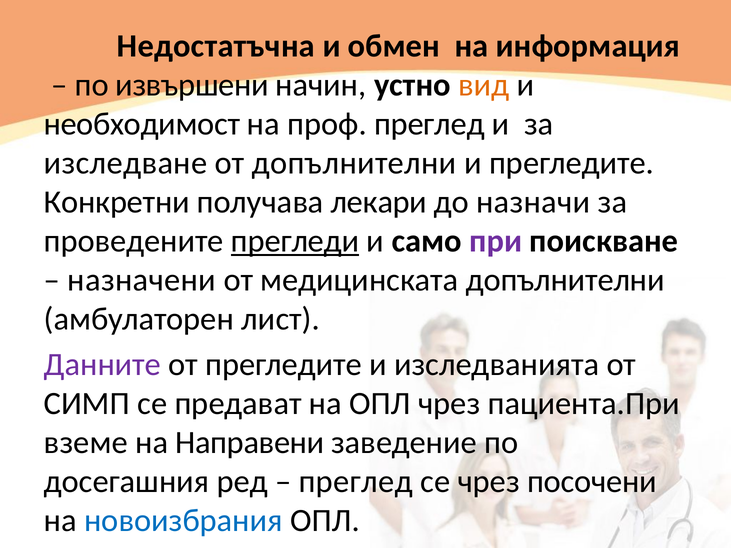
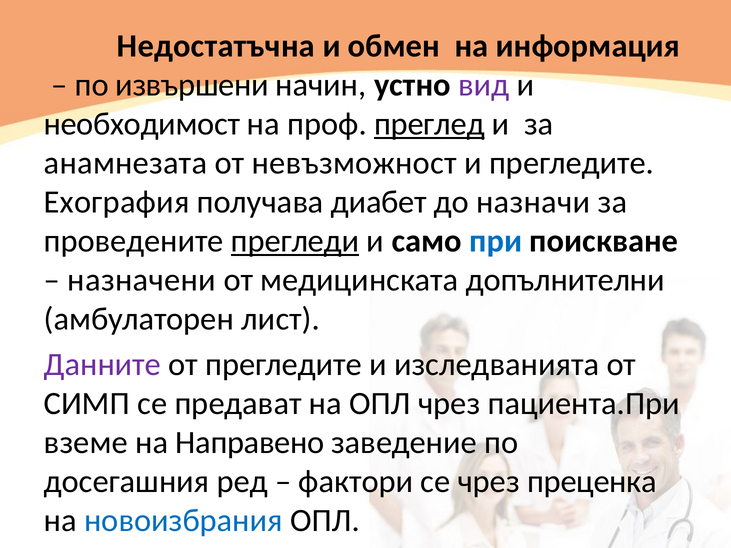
вид colour: orange -> purple (484, 85)
преглед underline: none -> present (429, 124)
изследване: изследване -> анамнезата (126, 163)
от допълнителни: допълнителни -> невъзможност (354, 163)
Конкретни: Конкретни -> Ехография (117, 202)
лекари: лекари -> диабет (379, 202)
при colour: purple -> blue (496, 241)
Направени: Направени -> Направено (250, 443)
преглед: преглед -> фактори (356, 482)
посочени: посочени -> преценка (592, 482)
